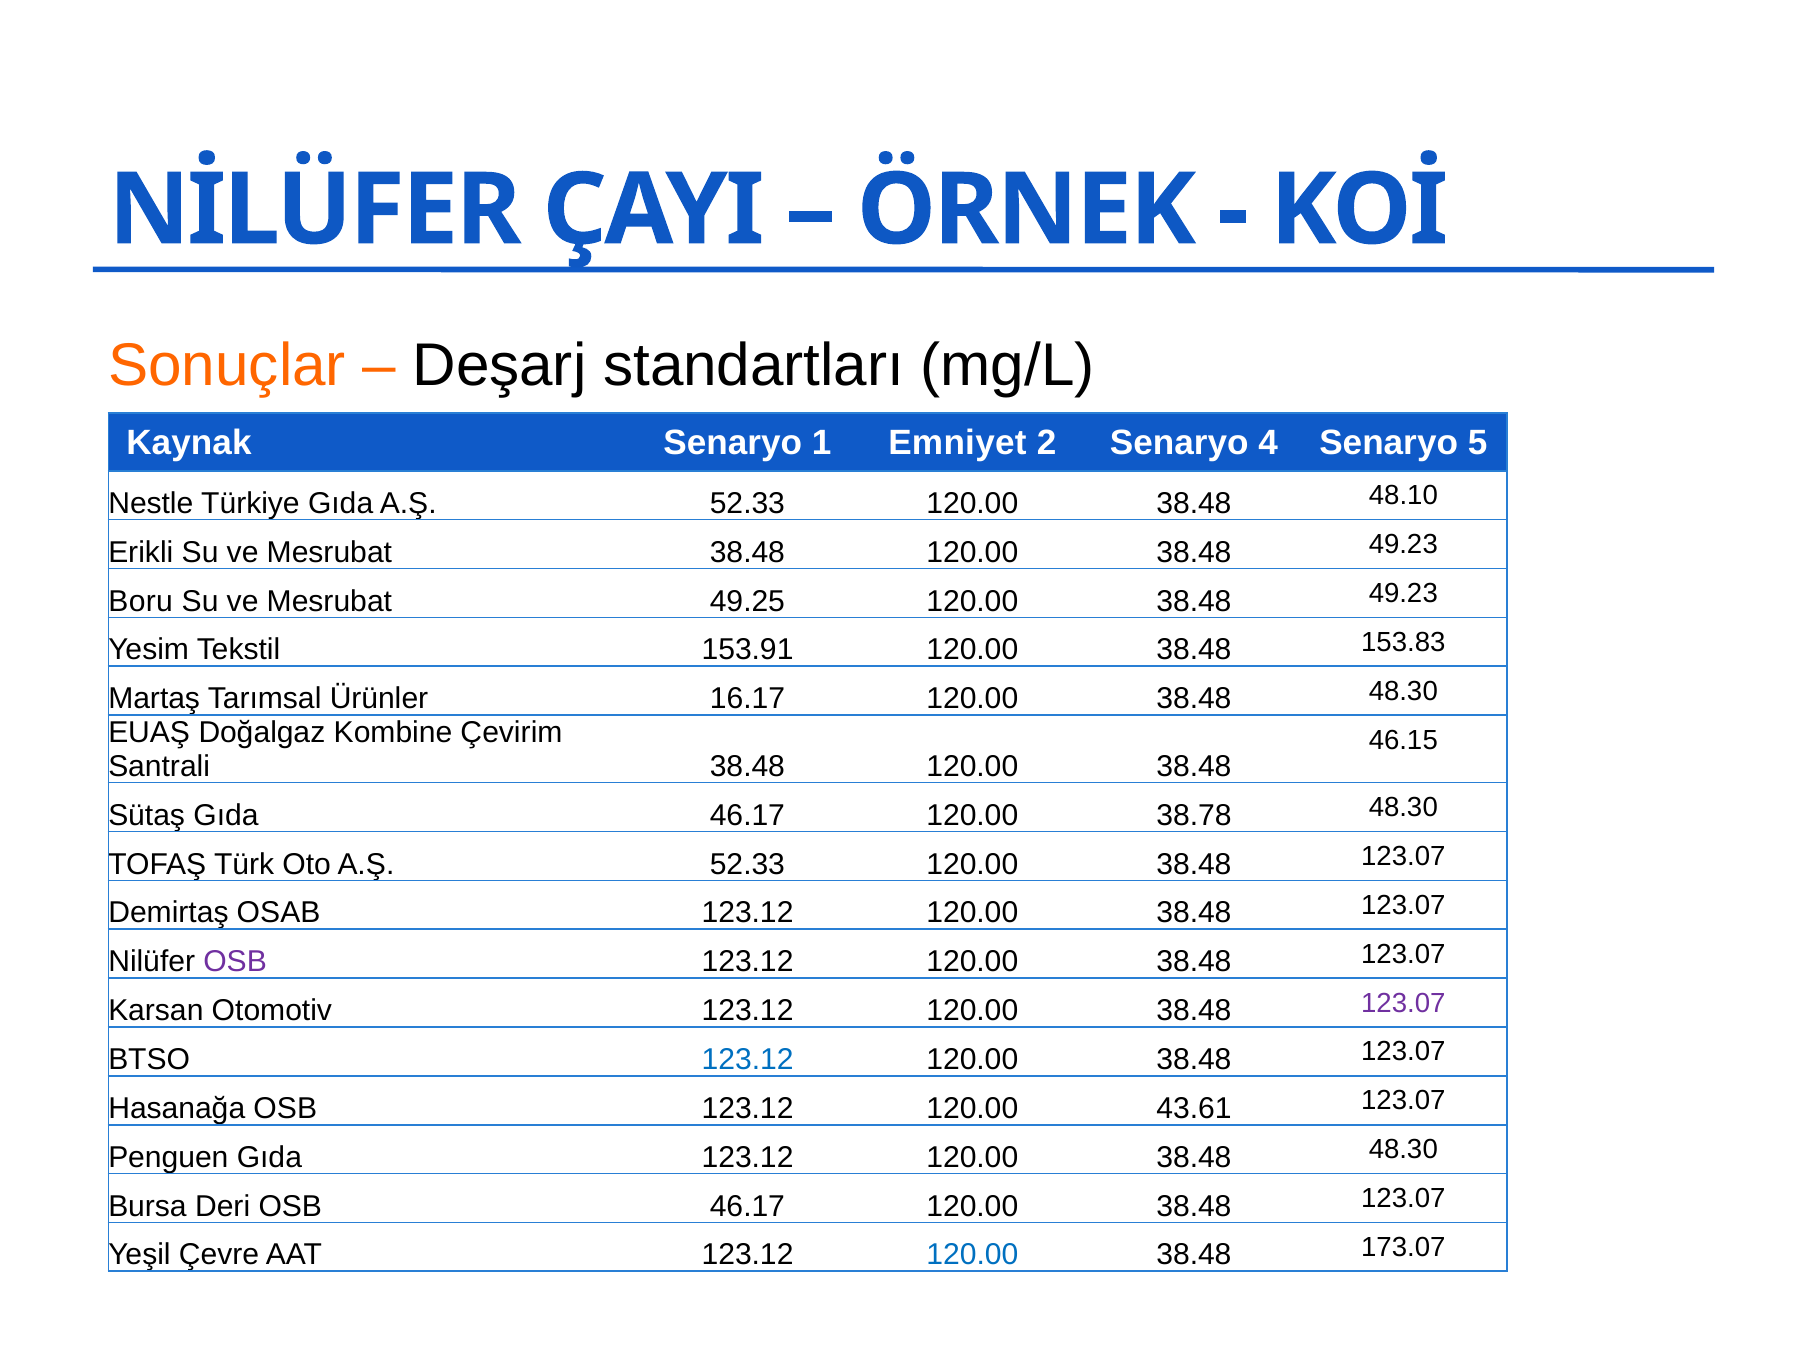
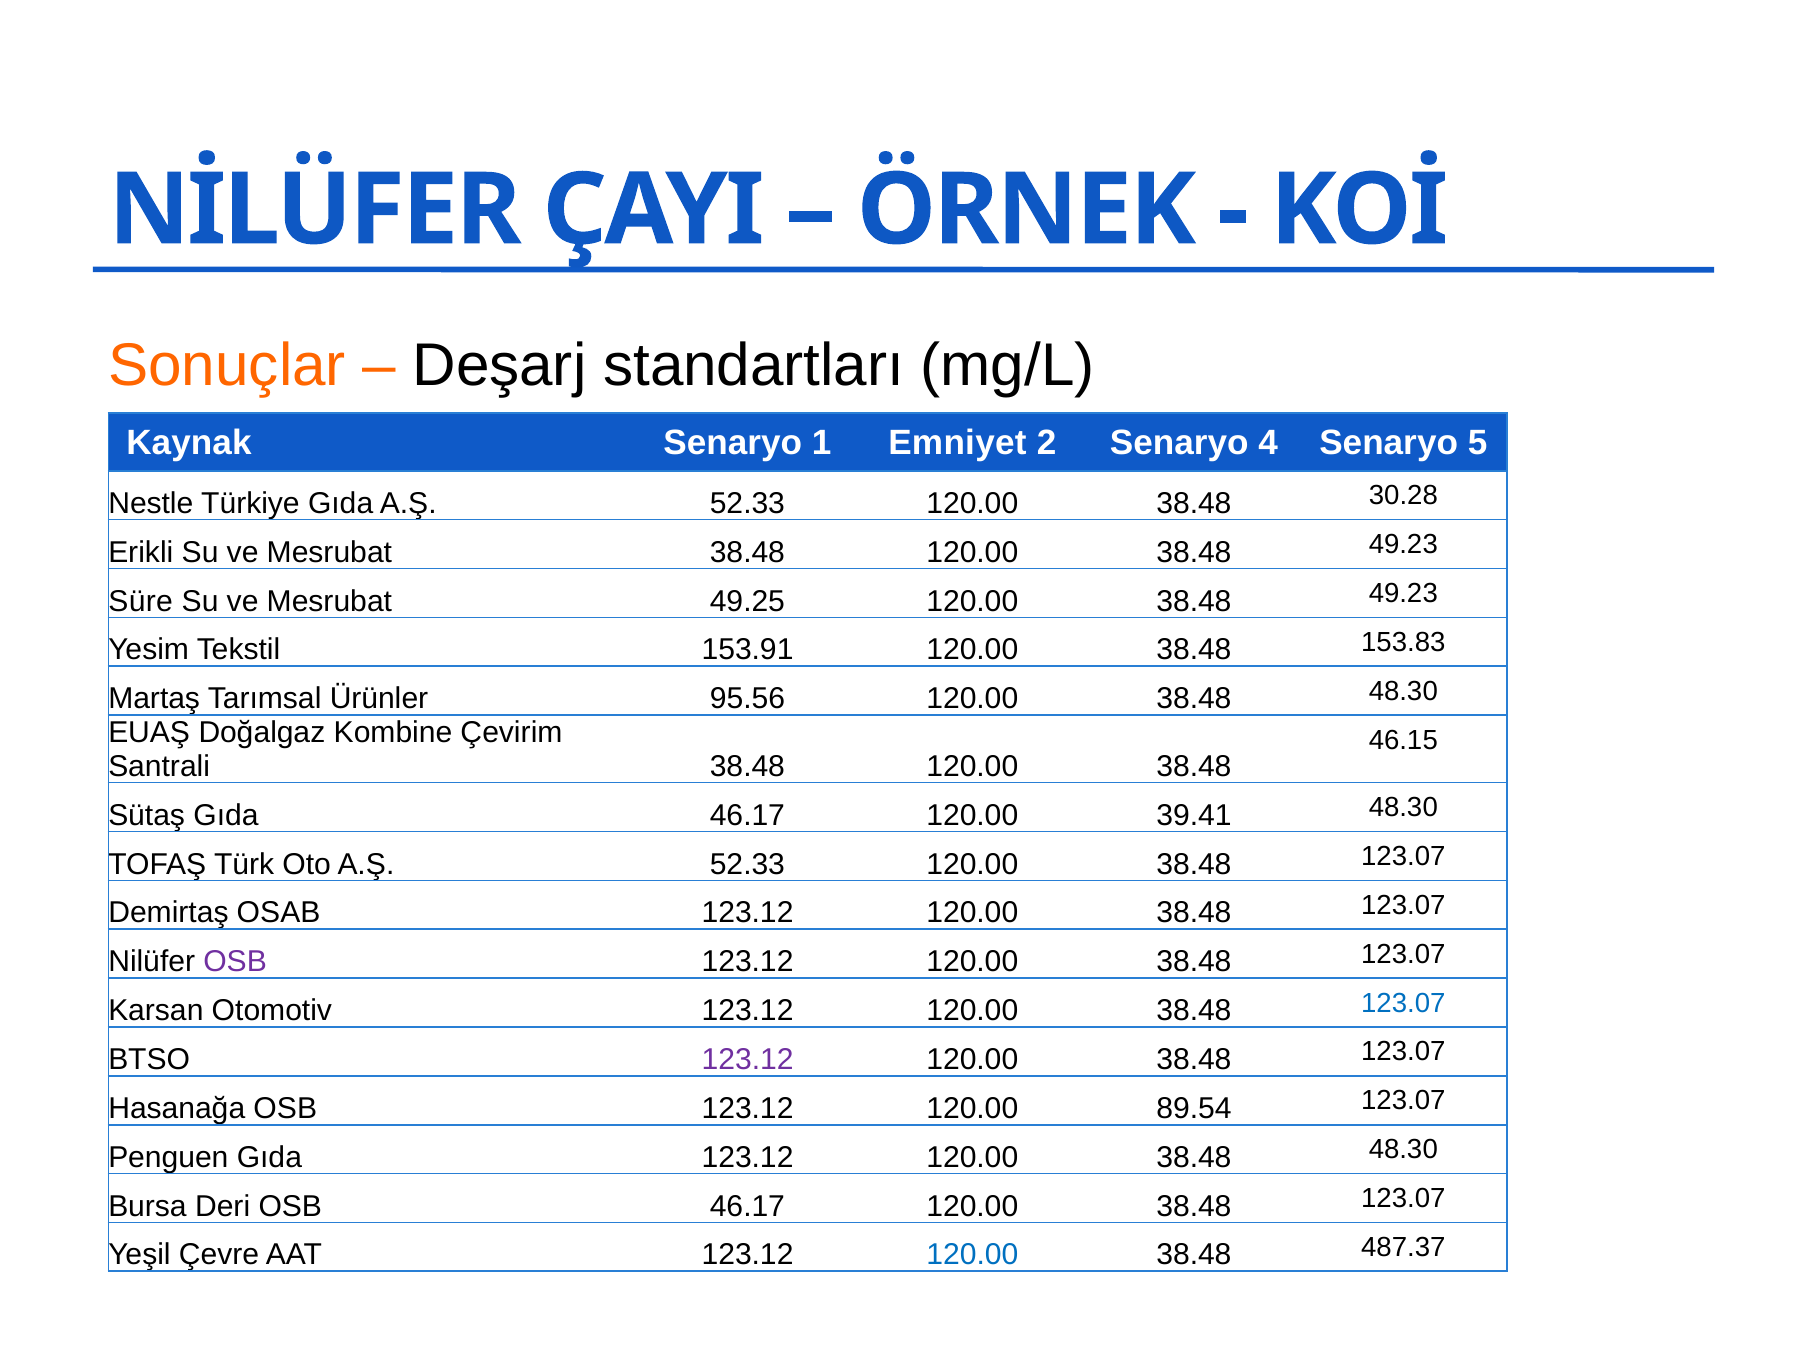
48.10: 48.10 -> 30.28 (1403, 496)
Boru: Boru -> Süre (141, 601)
16.17: 16.17 -> 95.56 (747, 699)
38.78: 38.78 -> 39.41 (1194, 815)
123.07 colour: purple -> blue (1403, 1003)
123.12 colour: blue -> purple (748, 1059)
43.61: 43.61 -> 89.54 (1194, 1108)
173.07: 173.07 -> 487.37 (1403, 1247)
